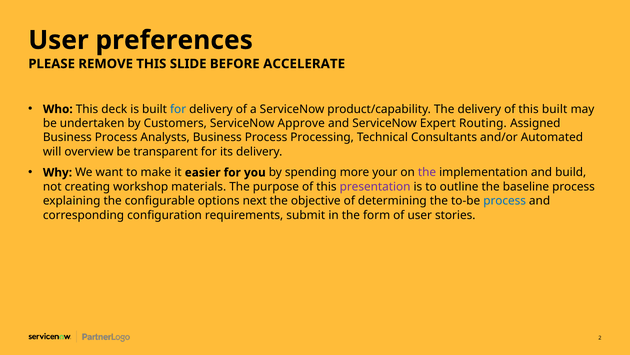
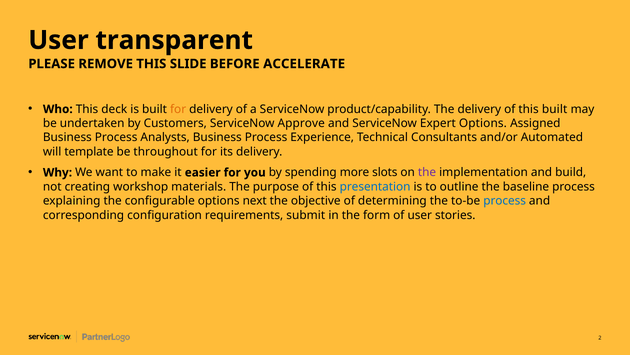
preferences: preferences -> transparent (174, 40)
for colour: blue -> orange (178, 109)
Expert Routing: Routing -> Options (483, 123)
Processing: Processing -> Experience (322, 137)
overview: overview -> template (89, 152)
transparent: transparent -> throughout (166, 152)
your: your -> slots (385, 172)
presentation colour: purple -> blue (375, 186)
